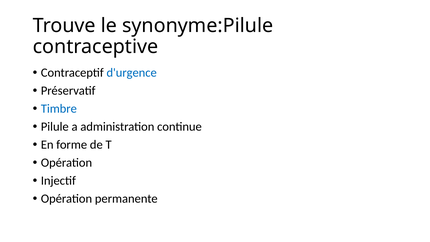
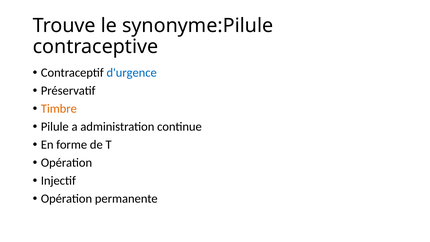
Timbre colour: blue -> orange (59, 109)
